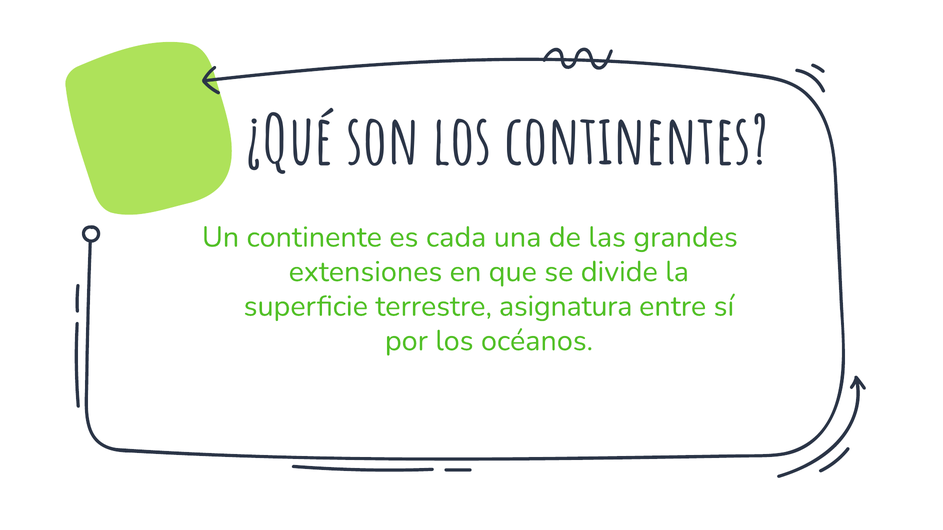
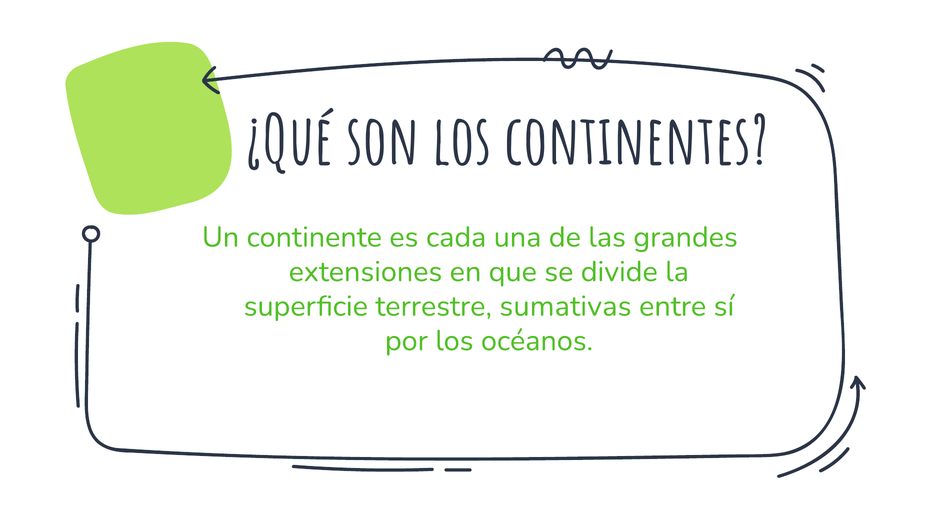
asignatura: asignatura -> sumativas (565, 306)
